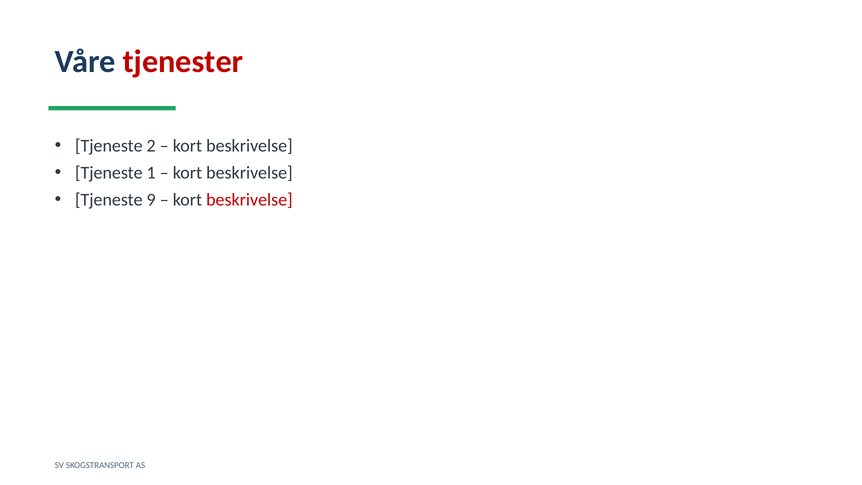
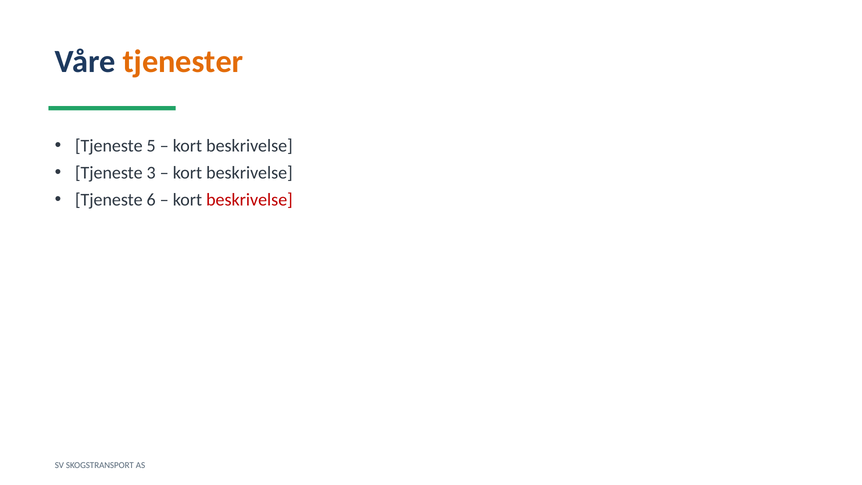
tjenester colour: red -> orange (183, 62)
2: 2 -> 5 (151, 146)
1: 1 -> 3 (151, 173)
9: 9 -> 6 (151, 200)
